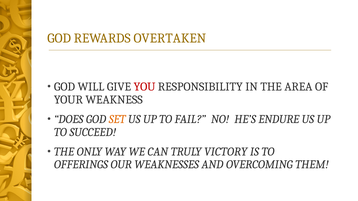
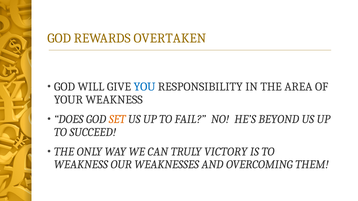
YOU colour: red -> blue (145, 87)
ENDURE: ENDURE -> BEYOND (279, 119)
OFFERINGS: OFFERINGS -> WEAKNESS (81, 165)
